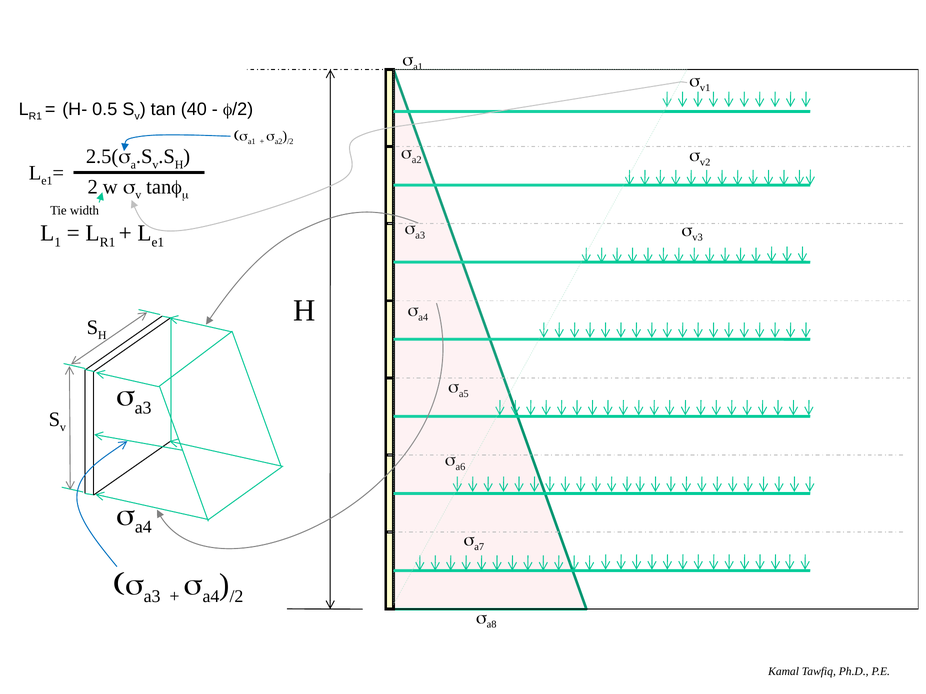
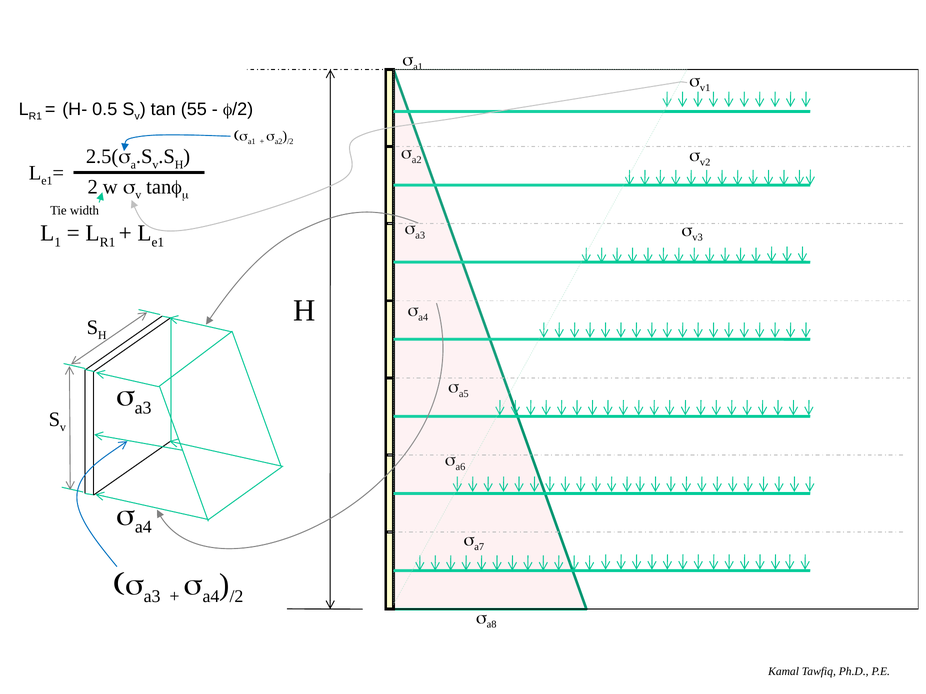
40: 40 -> 55 (194, 109)
